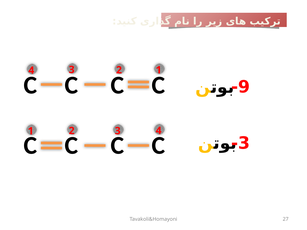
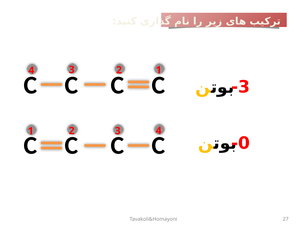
9: 9 -> 3 (244, 87)
3: 3 -> 0 (244, 143)
